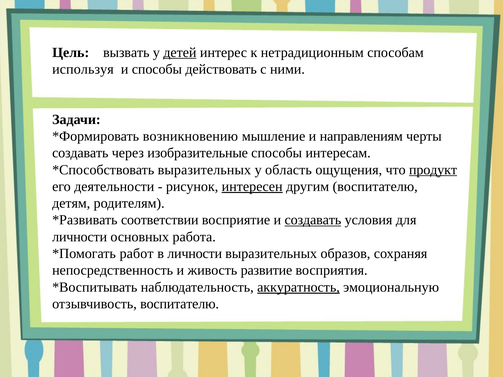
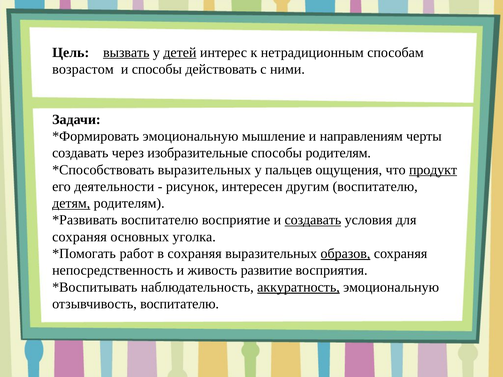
вызвать underline: none -> present (126, 52)
используя: используя -> возрастом (83, 69)
возникновению: возникновению -> эмоциональную (190, 136)
способы интересам: интересам -> родителям (338, 153)
область: область -> пальцев (289, 170)
интересен underline: present -> none (252, 187)
детям underline: none -> present (71, 203)
соответствии: соответствии -> воспитателю (160, 220)
личности: личности -> сохраняя (80, 237)
работа: работа -> уголка (194, 237)
в личности: личности -> сохраняя (195, 254)
образов underline: none -> present (345, 254)
